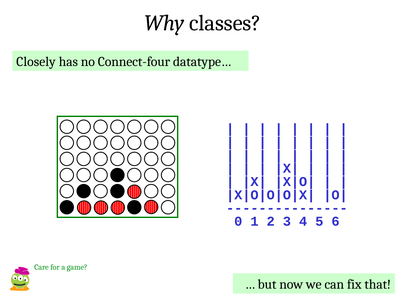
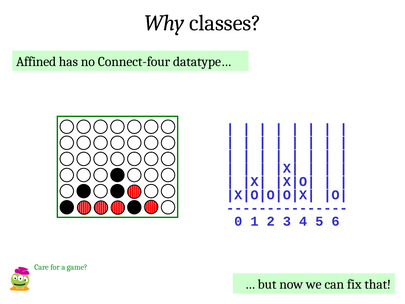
Closely: Closely -> Affined (36, 62)
